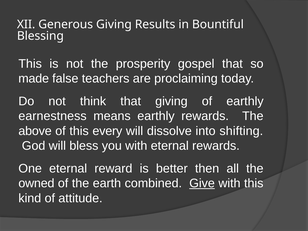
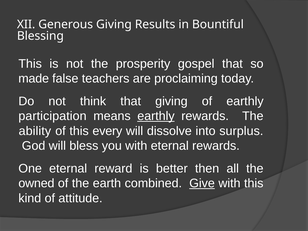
earnestness: earnestness -> participation (52, 116)
earthly underline: none -> present (156, 116)
above: above -> ability (35, 131)
shifting: shifting -> surplus (241, 131)
